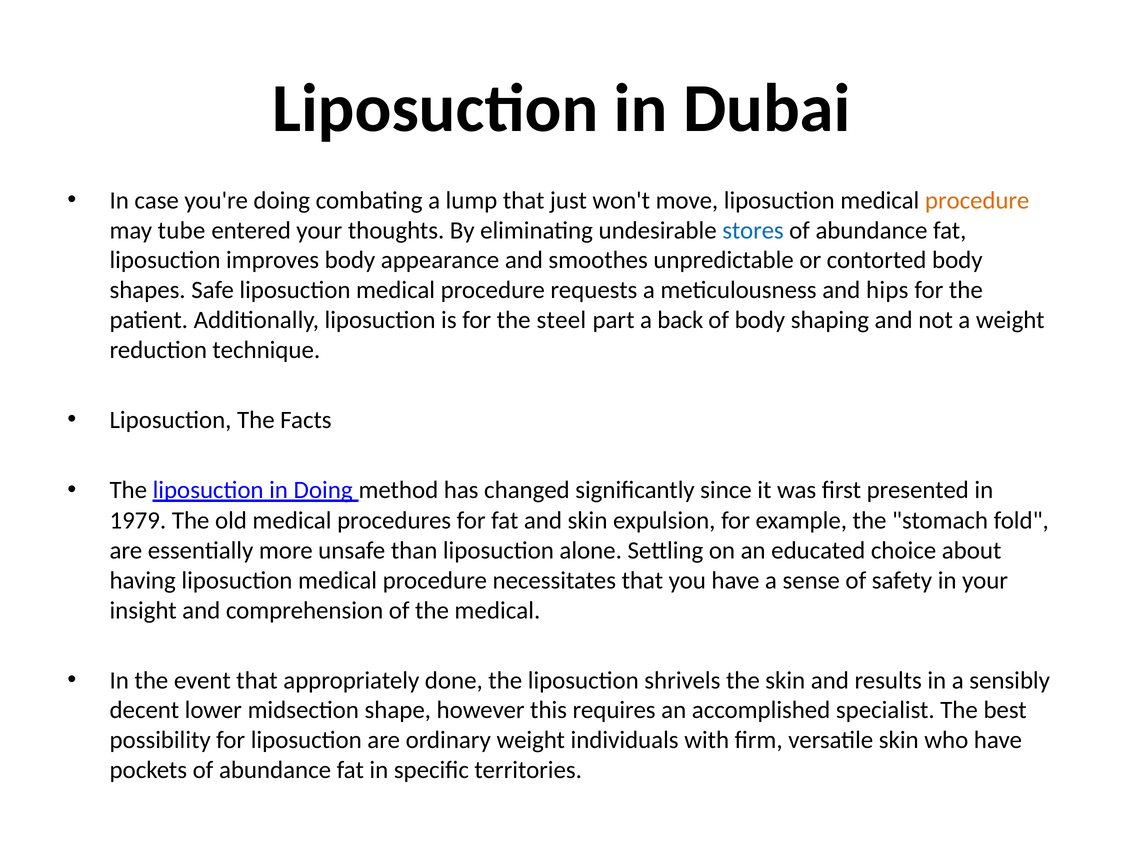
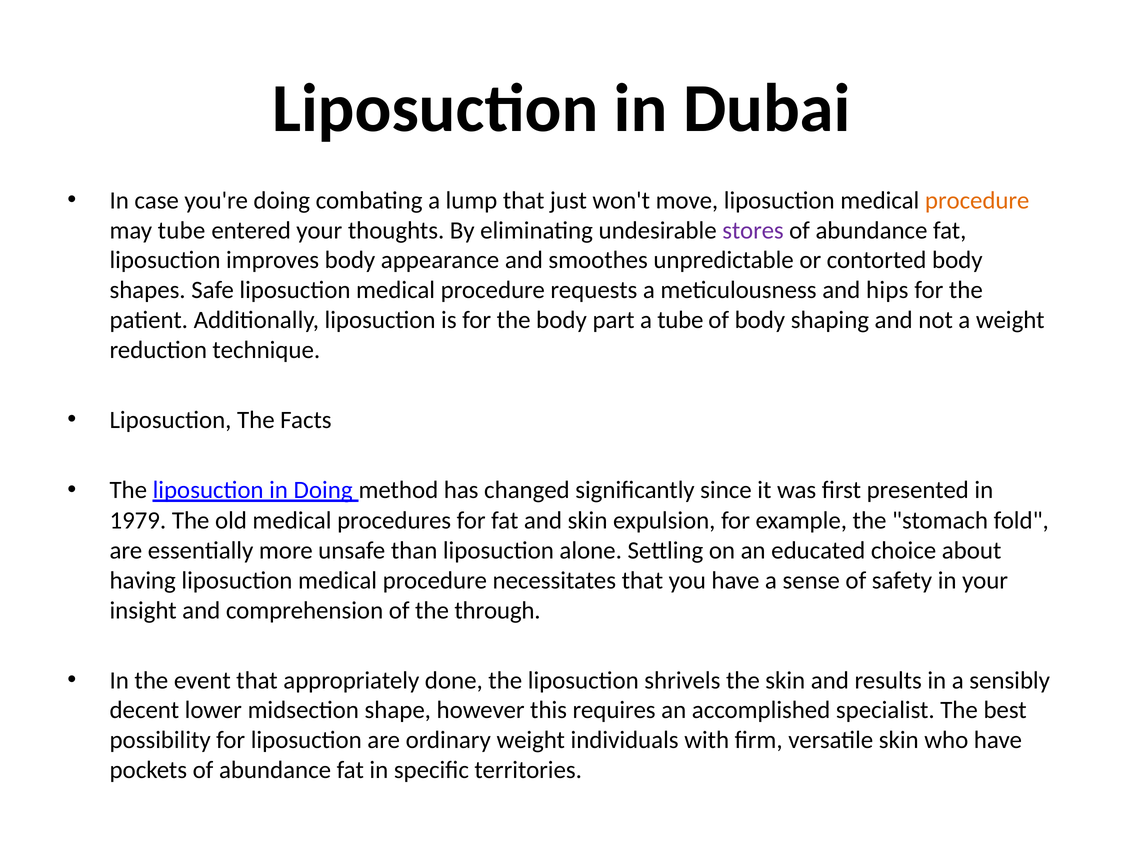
stores colour: blue -> purple (753, 230)
the steel: steel -> body (561, 320)
a back: back -> tube (680, 320)
the medical: medical -> through (498, 610)
